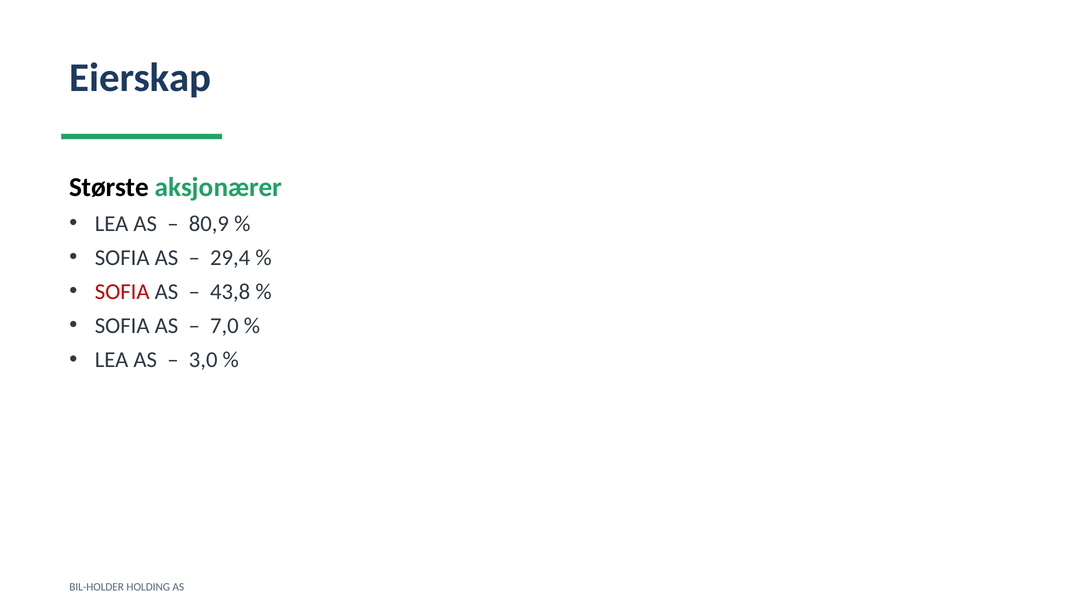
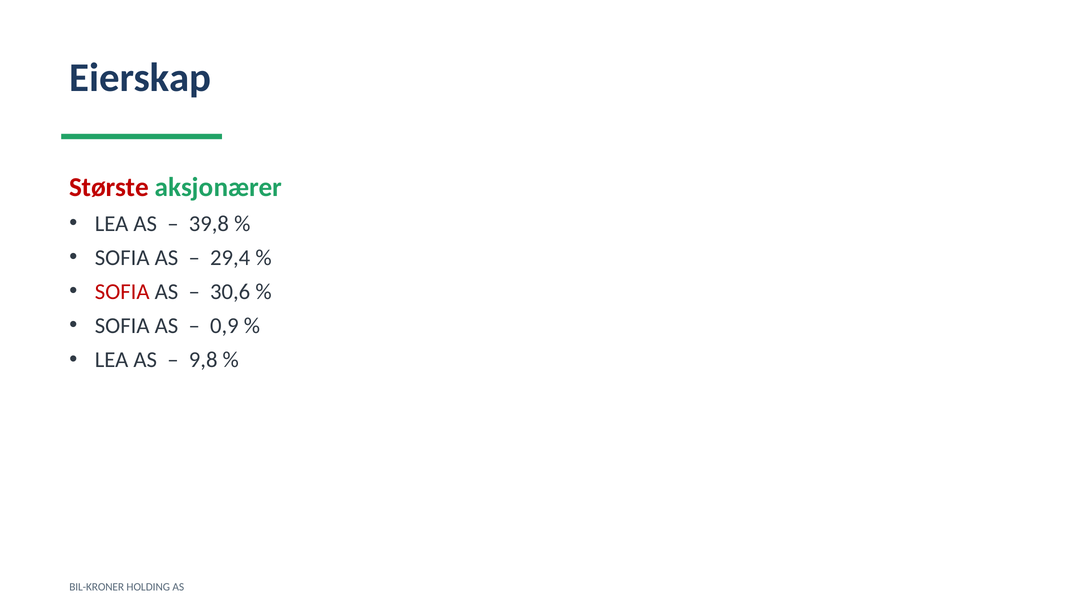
Største colour: black -> red (109, 187)
80,9: 80,9 -> 39,8 (209, 224)
43,8: 43,8 -> 30,6 (230, 292)
7,0: 7,0 -> 0,9 (224, 326)
3,0: 3,0 -> 9,8 (203, 360)
BIL-HOLDER: BIL-HOLDER -> BIL-KRONER (97, 588)
